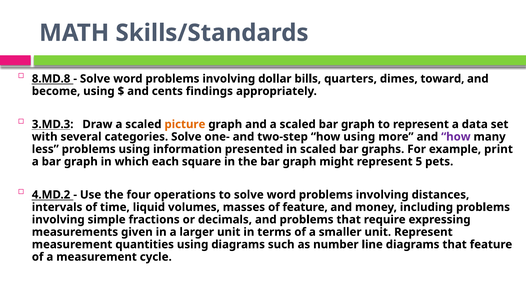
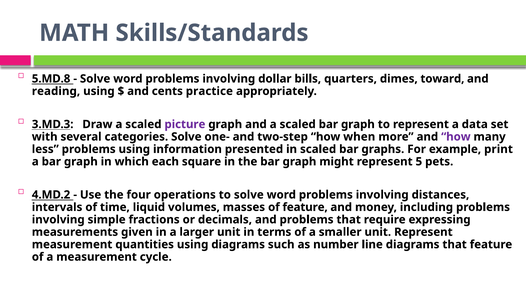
8.MD.8: 8.MD.8 -> 5.MD.8 (51, 79)
become: become -> reading (56, 91)
findings: findings -> practice (209, 91)
picture colour: orange -> purple (185, 124)
how using: using -> when (359, 137)
